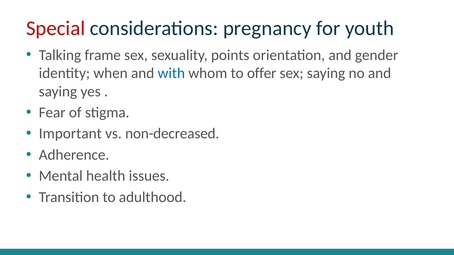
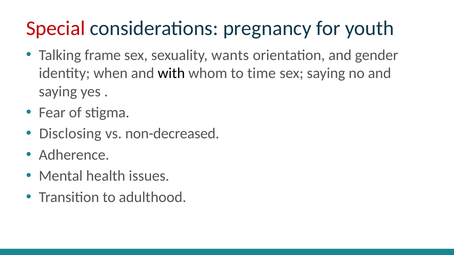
points: points -> wants (230, 55)
with colour: blue -> black (171, 73)
offer: offer -> time (262, 73)
Important: Important -> Disclosing (70, 134)
